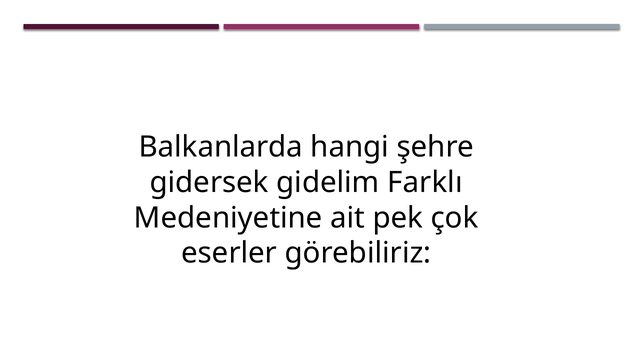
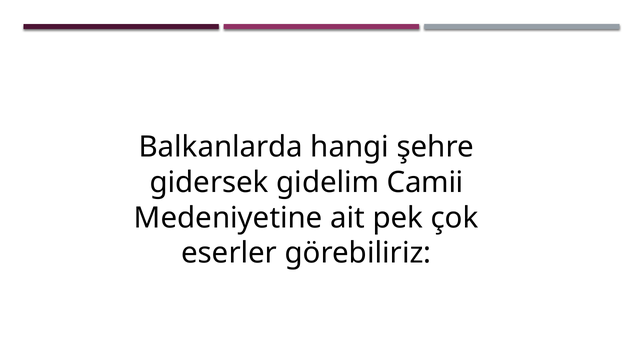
Farklı: Farklı -> Camii (425, 182)
